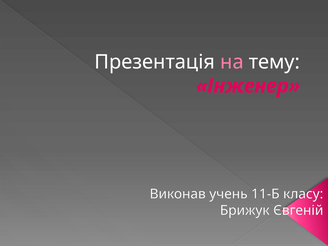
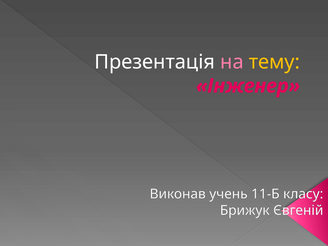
тему colour: white -> yellow (274, 62)
